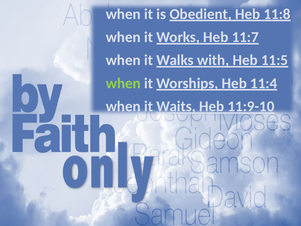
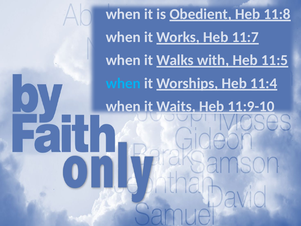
when colour: light green -> light blue (123, 83)
